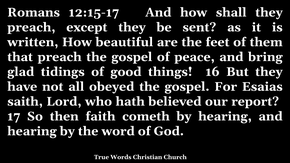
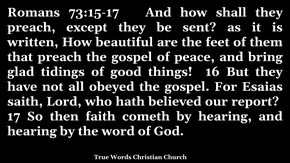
12:15-17: 12:15-17 -> 73:15-17 (94, 12)
